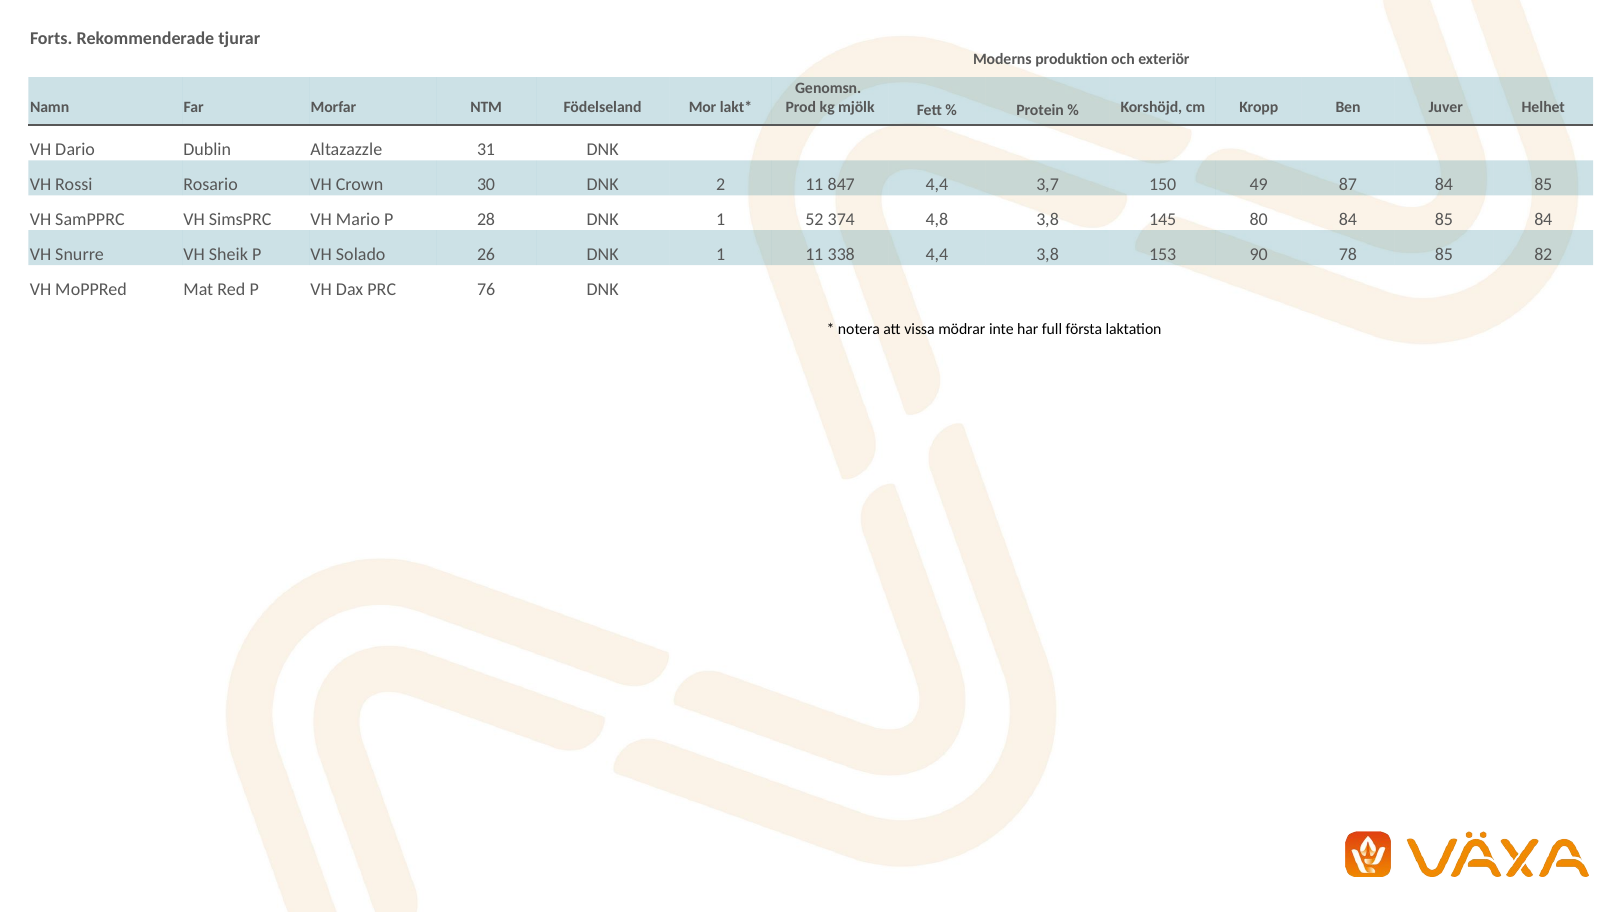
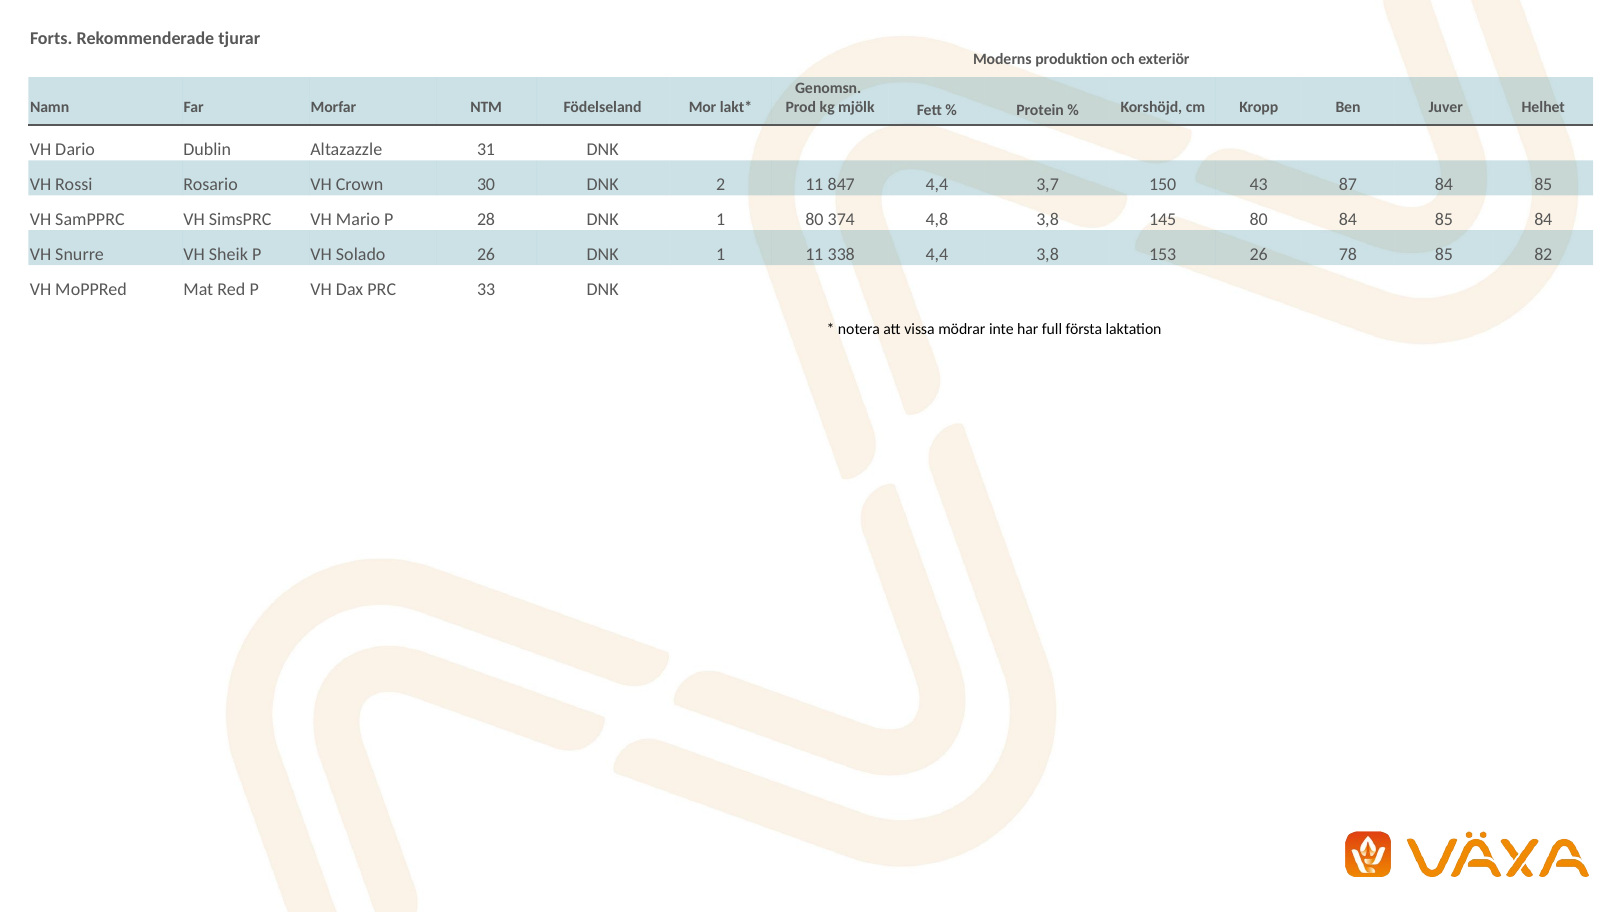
49: 49 -> 43 (1259, 185)
1 52: 52 -> 80 (814, 219)
153 90: 90 -> 26 (1259, 254)
76: 76 -> 33 (486, 289)
